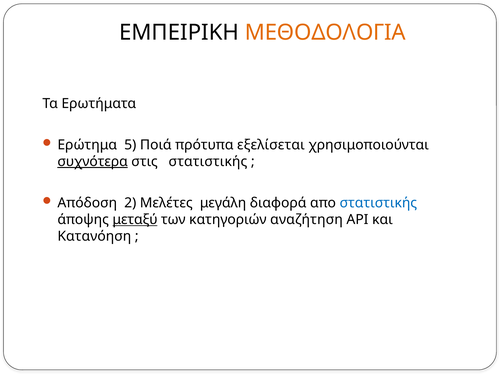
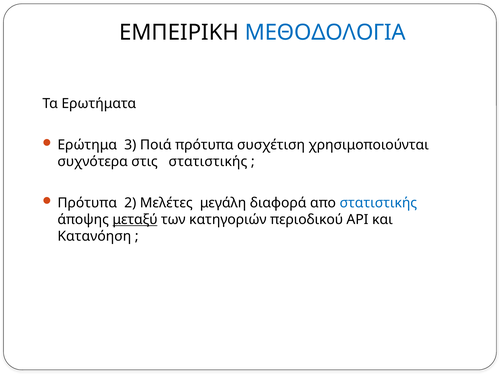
ΜΕΘΟΔΟΛΟΓΙΑ colour: orange -> blue (325, 32)
5: 5 -> 3 (130, 145)
εξελίσεται: εξελίσεται -> συσχέτιση (271, 145)
συχνότερα underline: present -> none (93, 162)
Απόδοση: Απόδοση -> Πρότυπα (87, 203)
αναζήτηση: αναζήτηση -> περιοδικού (307, 220)
